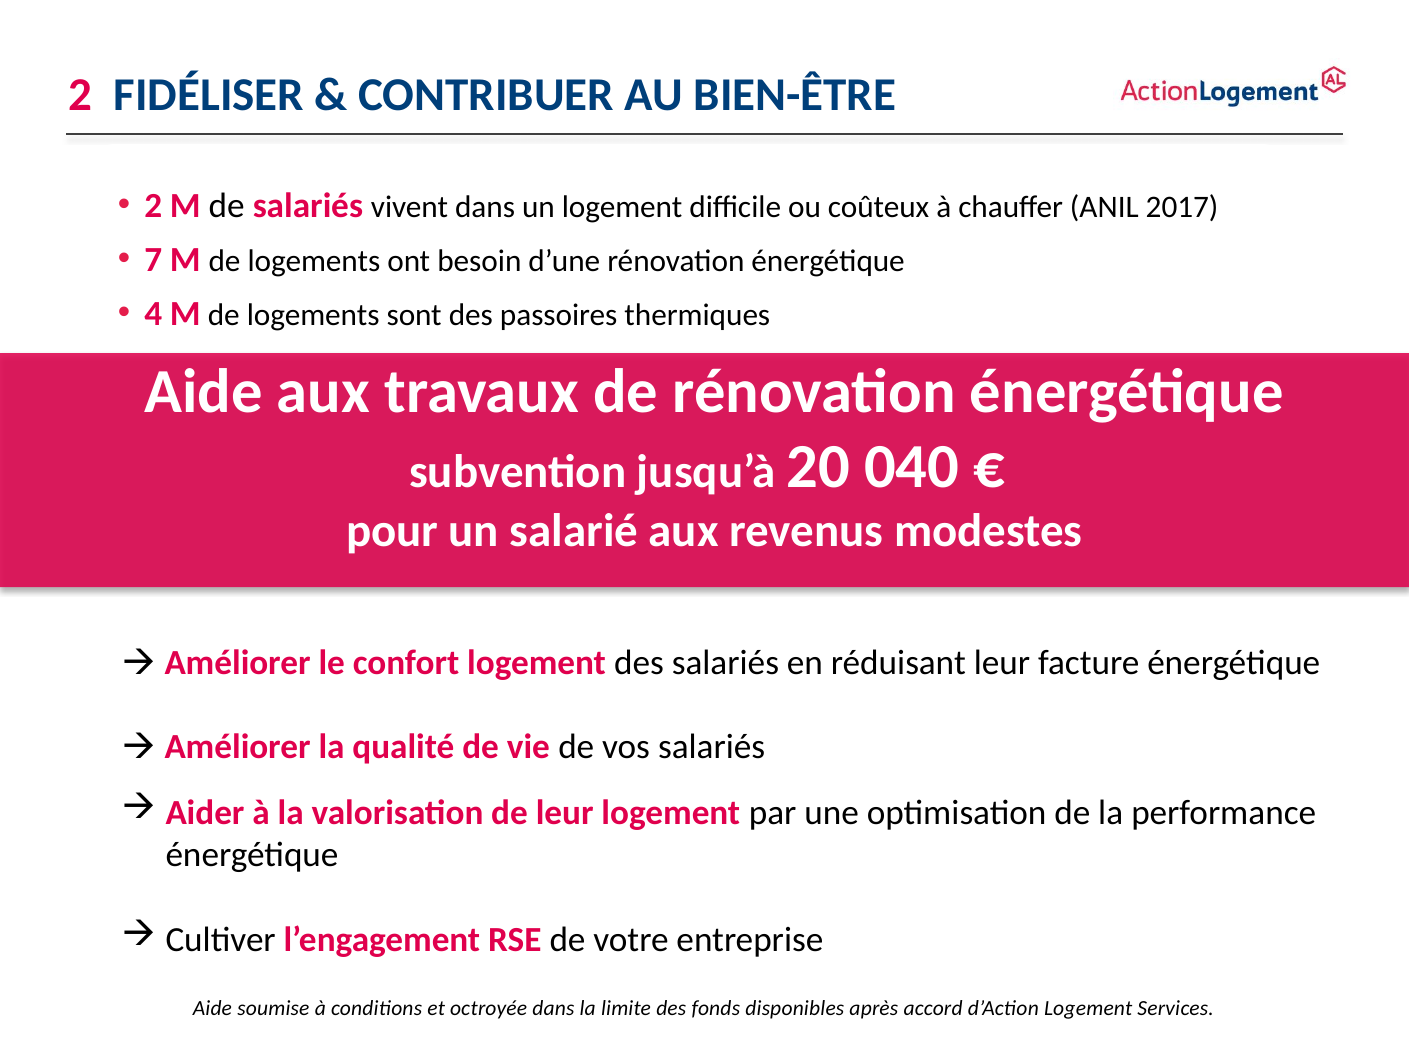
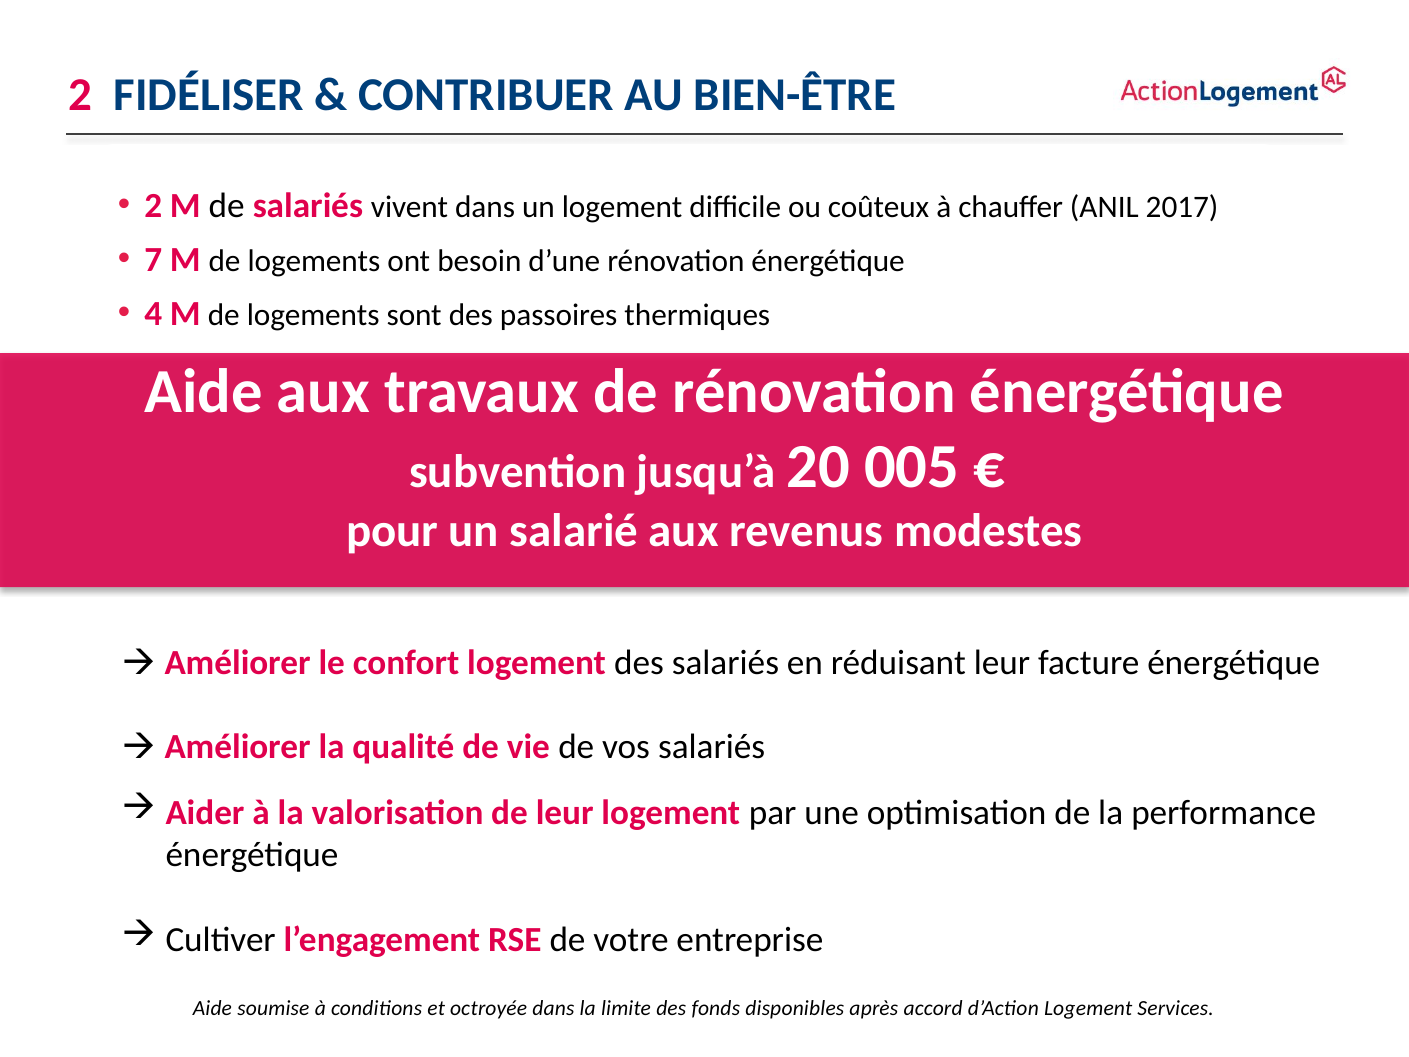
040: 040 -> 005 (912, 466)
